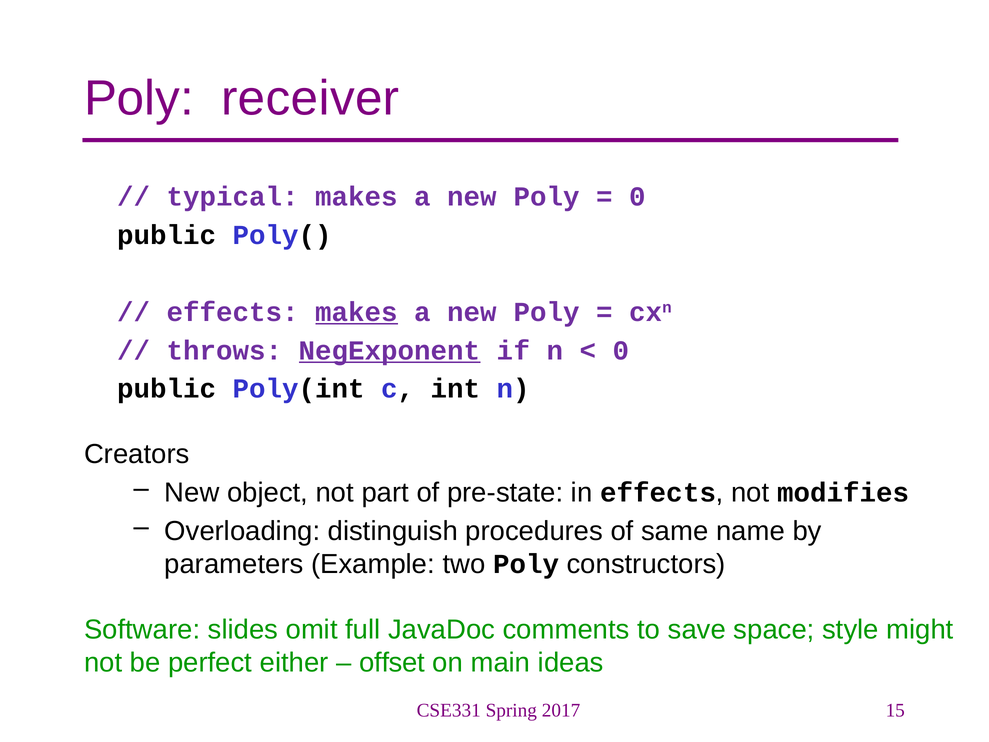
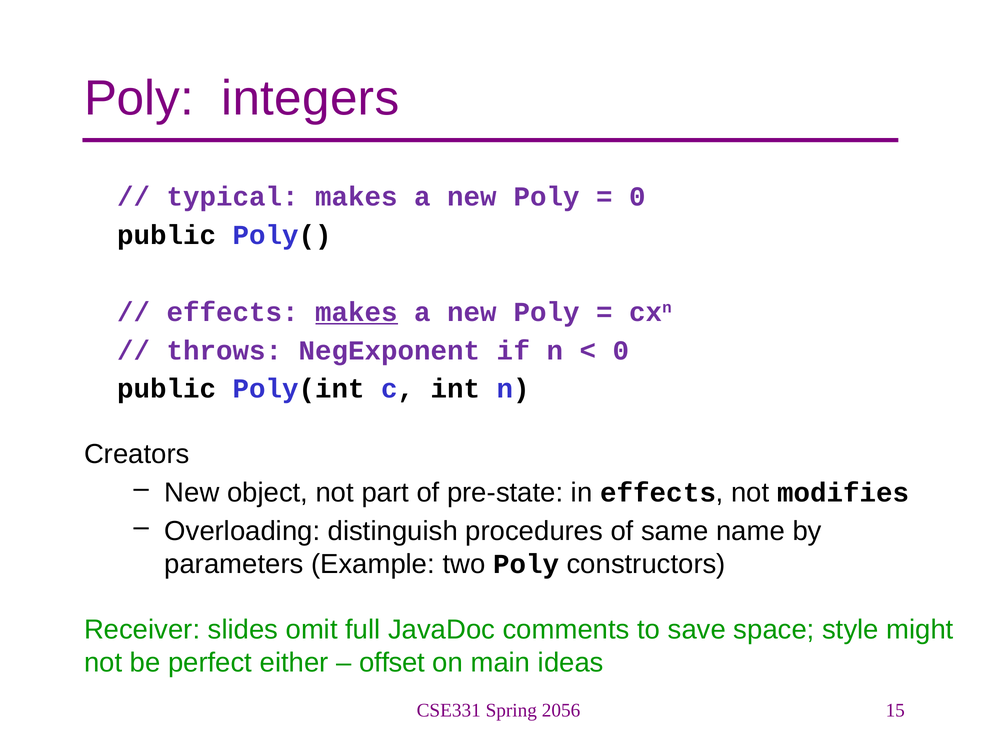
receiver: receiver -> integers (310, 98)
NegExponent underline: present -> none (390, 350)
Software: Software -> Receiver (142, 630)
2017: 2017 -> 2056 (561, 710)
